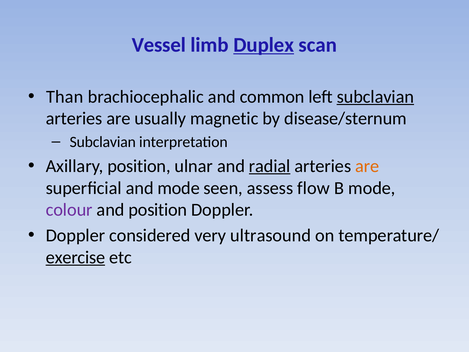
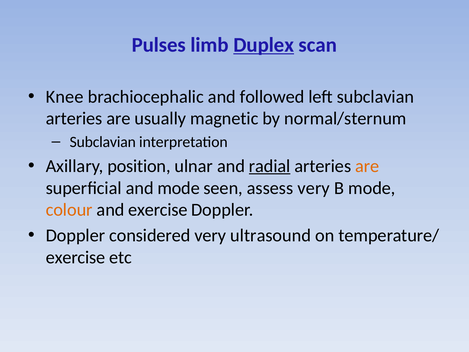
Vessel: Vessel -> Pulses (159, 45)
Than: Than -> Knee (65, 97)
common: common -> followed (272, 97)
subclavian underline: present -> none (375, 97)
disease/sternum: disease/sternum -> normal/sternum (345, 119)
assess flow: flow -> very (314, 188)
colour colour: purple -> orange (69, 210)
and position: position -> exercise (158, 210)
exercise underline: present -> none (75, 257)
